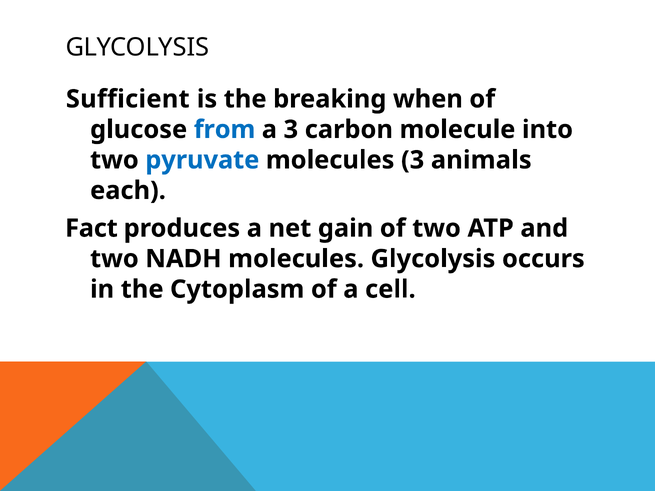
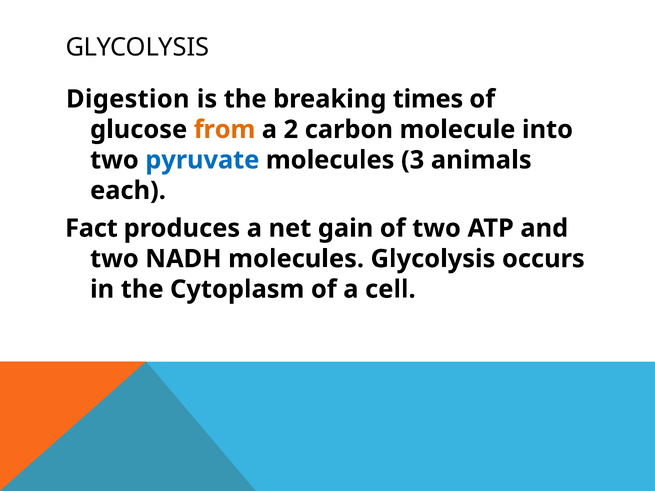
Sufficient: Sufficient -> Digestion (128, 99)
when: when -> times (428, 99)
from colour: blue -> orange (225, 130)
a 3: 3 -> 2 (291, 130)
